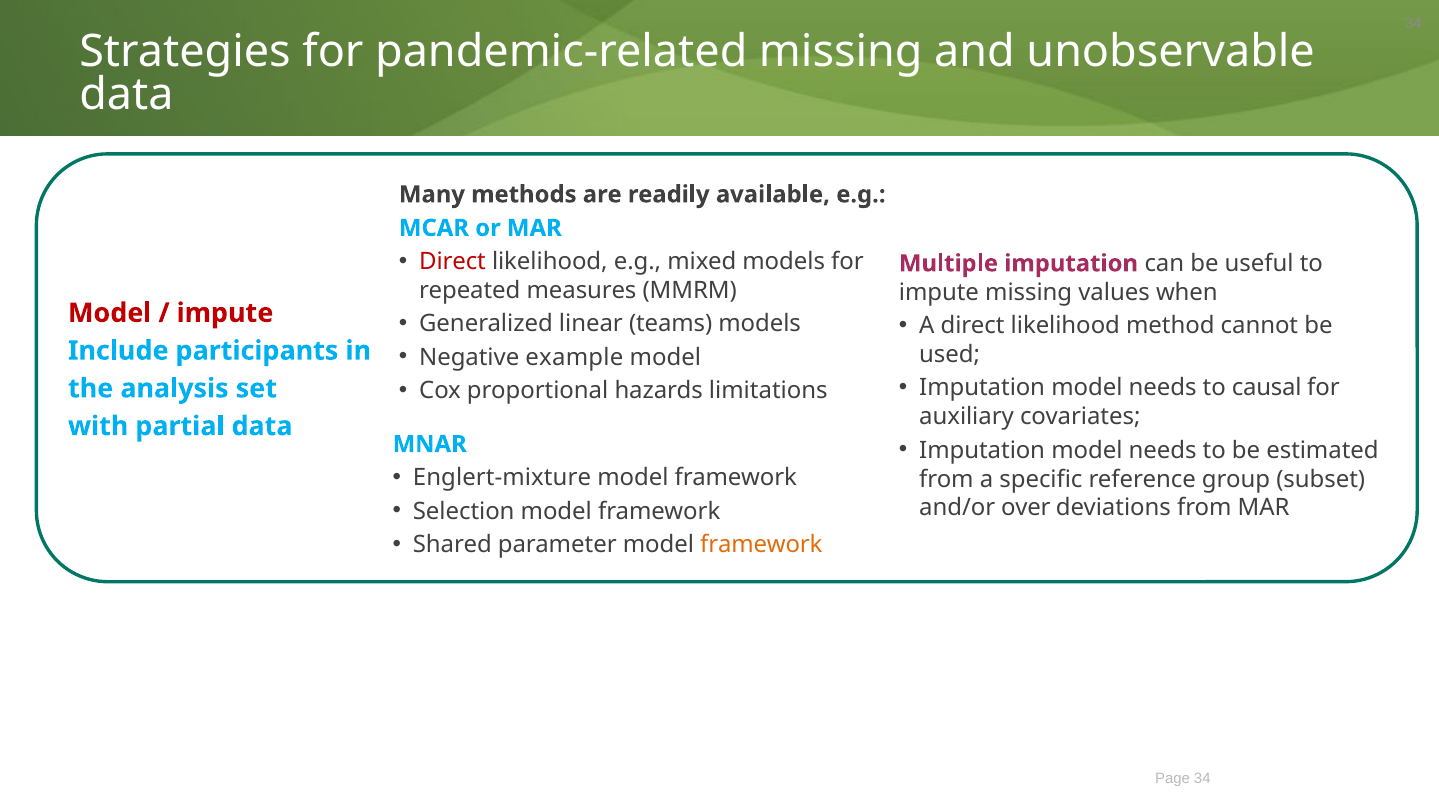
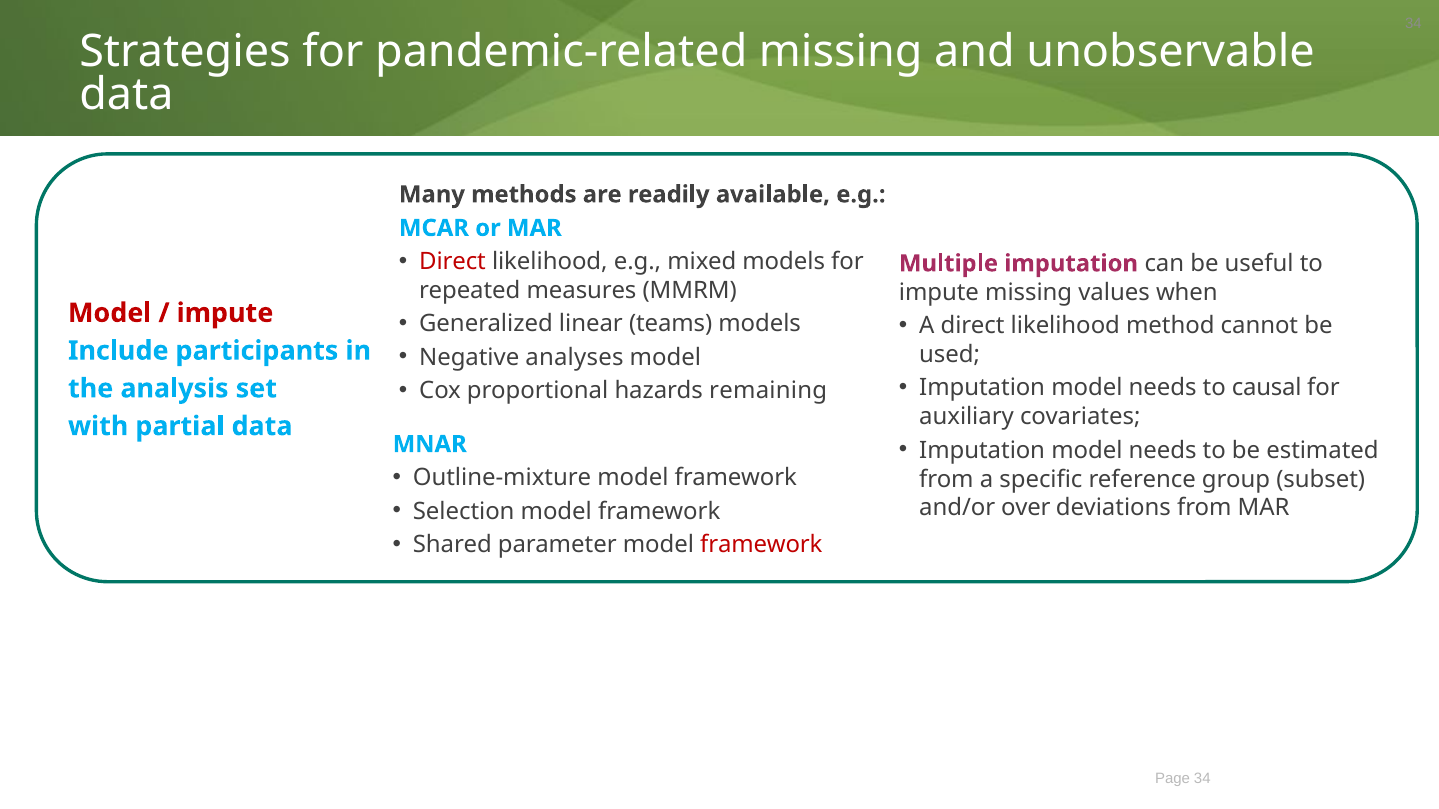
example: example -> analyses (574, 358)
limitations: limitations -> remaining (768, 391)
Englert-mixture: Englert-mixture -> Outline-mixture (502, 478)
framework colour: orange -> red (761, 545)
